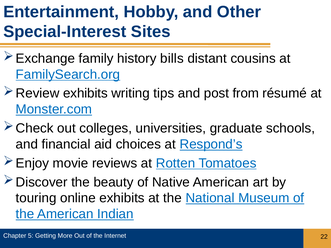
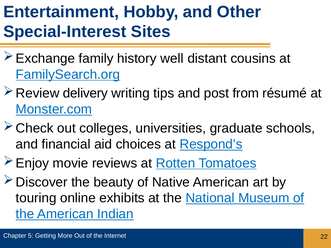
bills: bills -> well (172, 58)
exhibits: exhibits -> delivery (85, 93)
